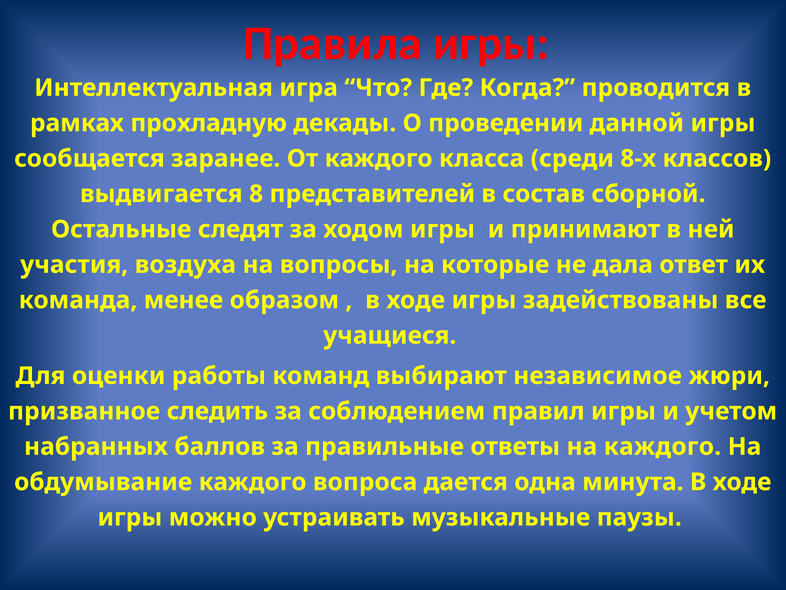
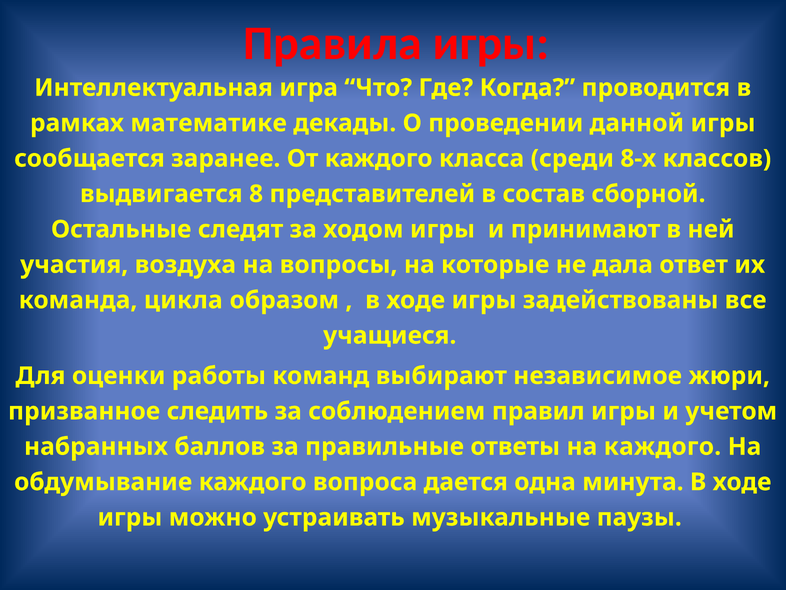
прохладную: прохладную -> математике (209, 123)
менее: менее -> цикла (183, 300)
